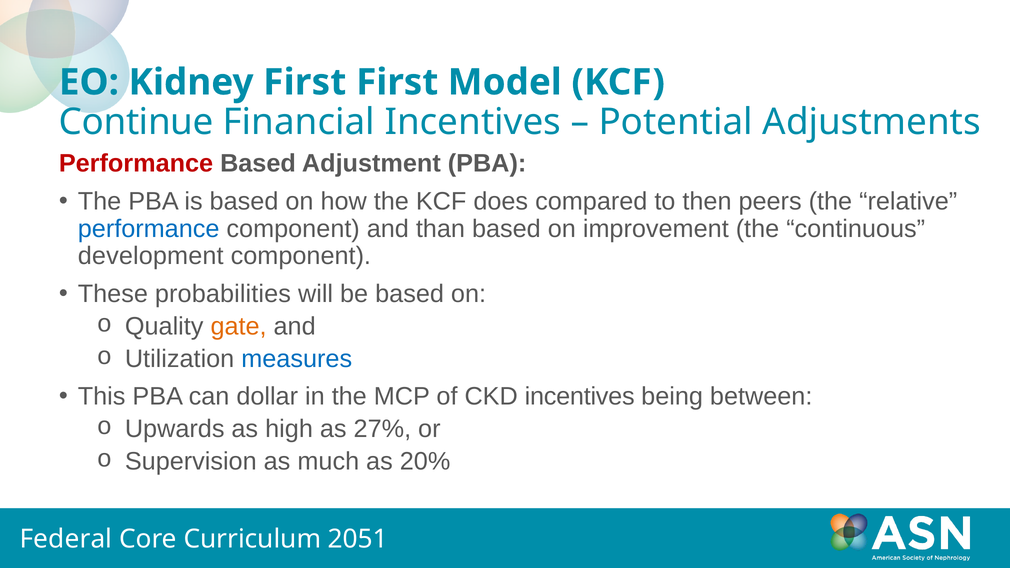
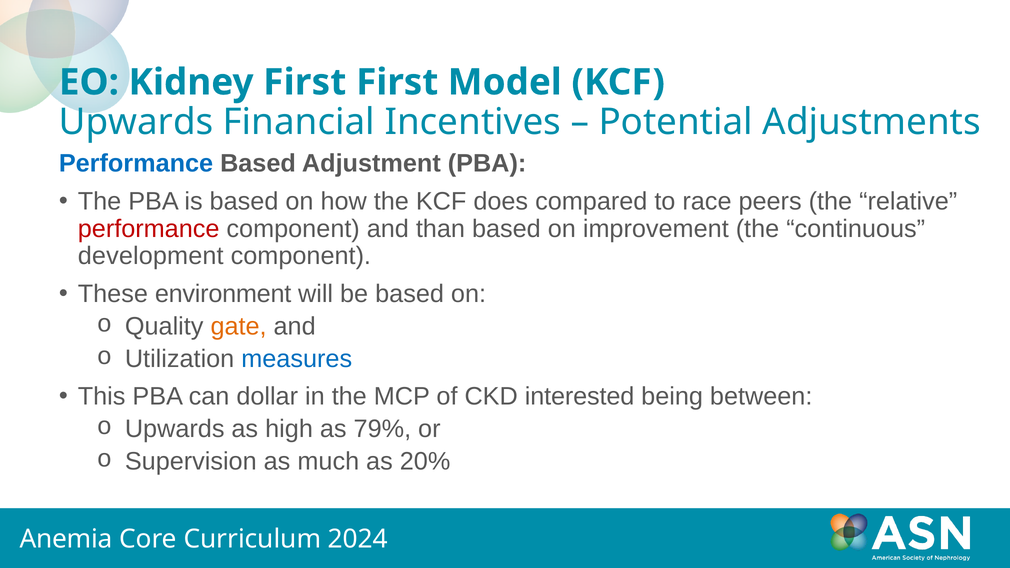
Continue: Continue -> Upwards (136, 122)
Performance colour: red -> blue (136, 164)
then: then -> race (707, 201)
performance colour: blue -> red (149, 229)
probabilities: probabilities -> environment (223, 294)
CKD incentives: incentives -> interested (580, 397)
27%: 27% -> 79% (382, 429)
Federal: Federal -> Anemia (66, 539)
2051: 2051 -> 2024 (358, 539)
